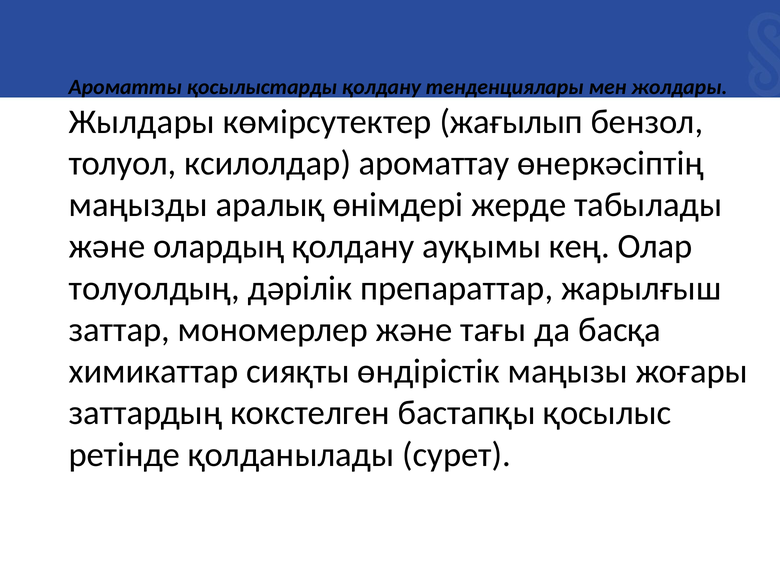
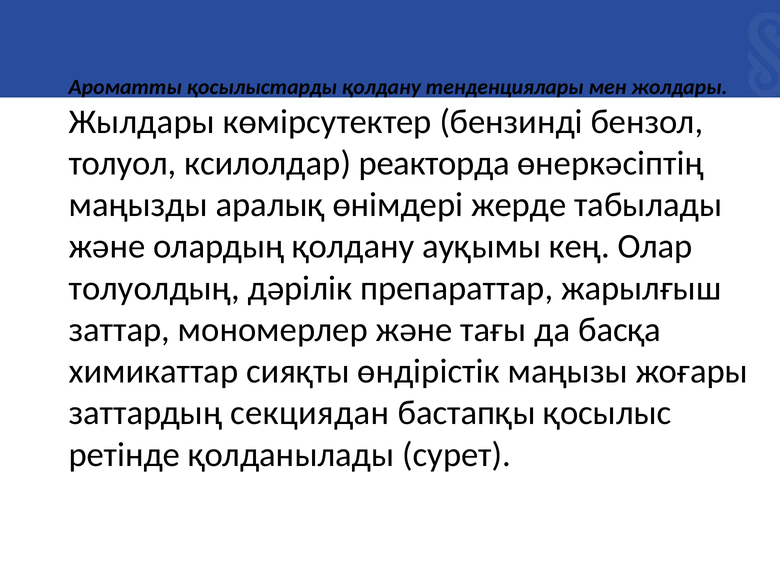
жағылып: жағылып -> бензинді (511, 122)
ароматтау: ароматтау -> реакторда (434, 163)
кокстелген: кокстелген -> секциядан (310, 413)
